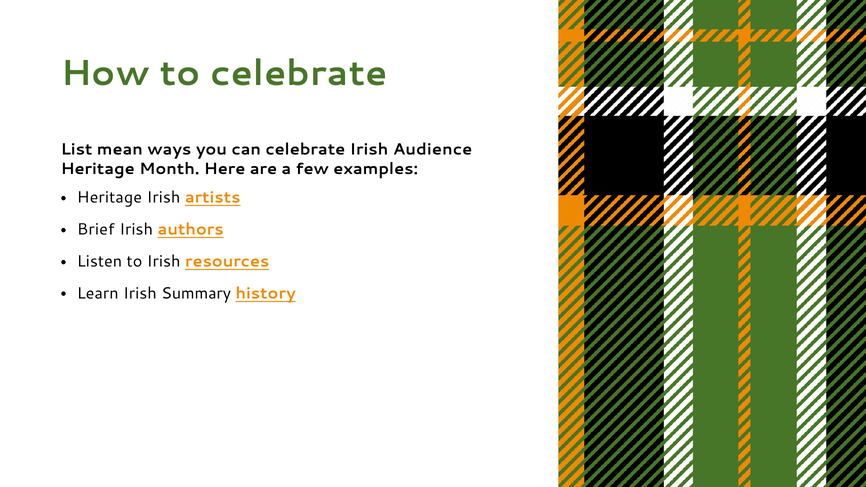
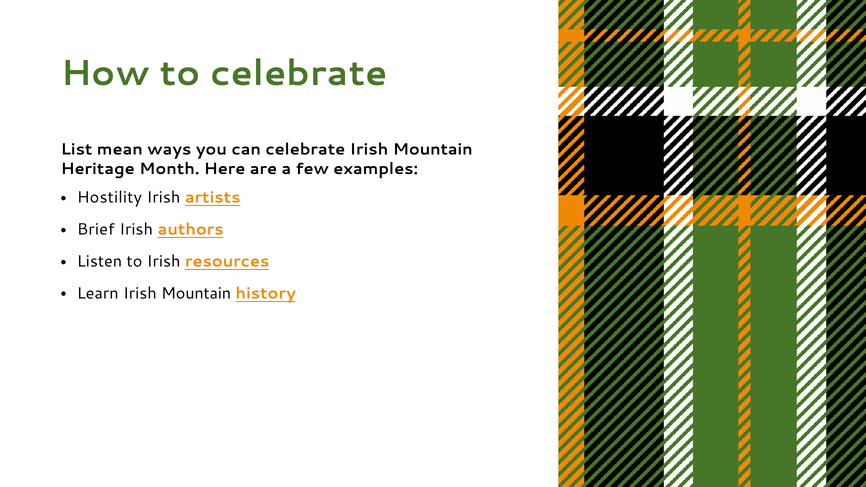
celebrate Irish Audience: Audience -> Mountain (433, 149)
Heritage: Heritage -> Hostility (109, 197)
Learn Irish Summary: Summary -> Mountain (196, 293)
